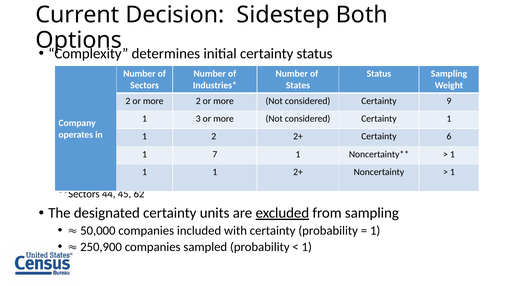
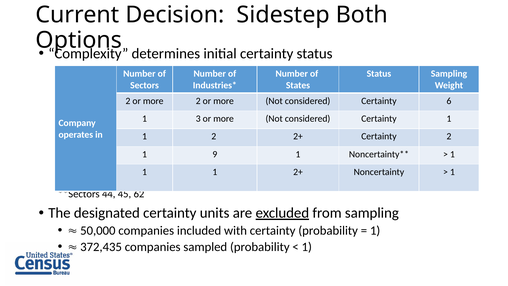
9: 9 -> 6 (449, 101)
Certainty 6: 6 -> 2 (449, 136)
7: 7 -> 9 (215, 154)
250,900: 250,900 -> 372,435 (101, 247)
